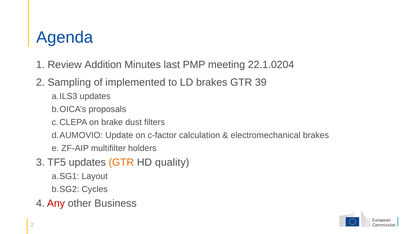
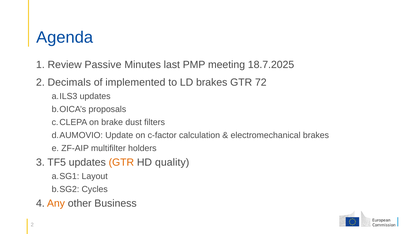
Addition: Addition -> Passive (103, 65)
22.1.0204: 22.1.0204 -> 18.7.2025 (271, 65)
Sampling: Sampling -> Decimals (69, 82)
39: 39 -> 72 (261, 82)
Any colour: red -> orange (56, 203)
